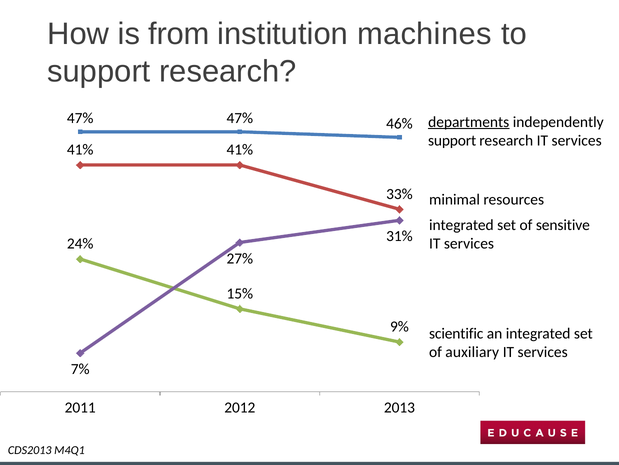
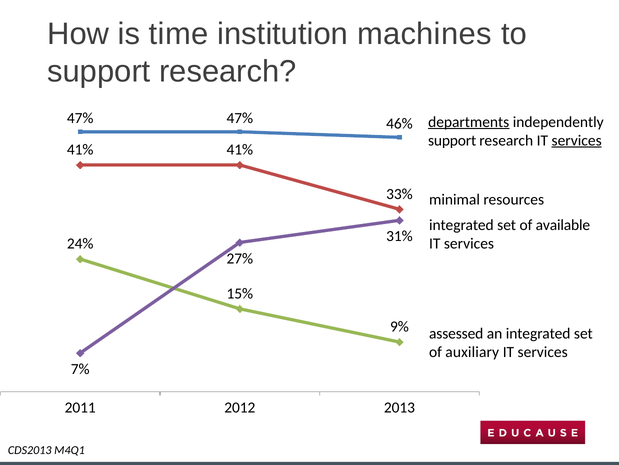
from: from -> time (179, 34)
services underline: none -> present (577, 140)
sensitive: sensitive -> available (563, 225)
scientific: scientific -> assessed (456, 333)
